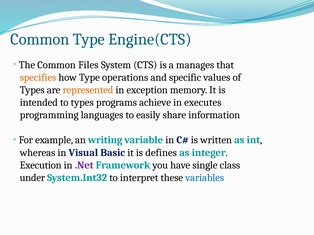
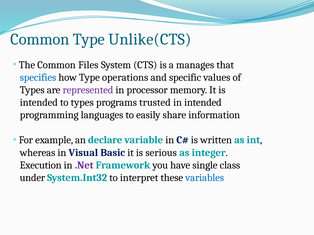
Engine(CTS: Engine(CTS -> Unlike(CTS (150, 39)
specifies colour: orange -> blue (38, 78)
represented colour: orange -> purple (88, 90)
exception: exception -> processor (147, 90)
achieve: achieve -> trusted (155, 103)
in executes: executes -> intended (203, 103)
writing: writing -> declare (105, 140)
defines: defines -> serious (161, 153)
